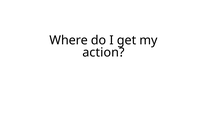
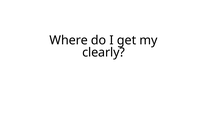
action: action -> clearly (104, 52)
